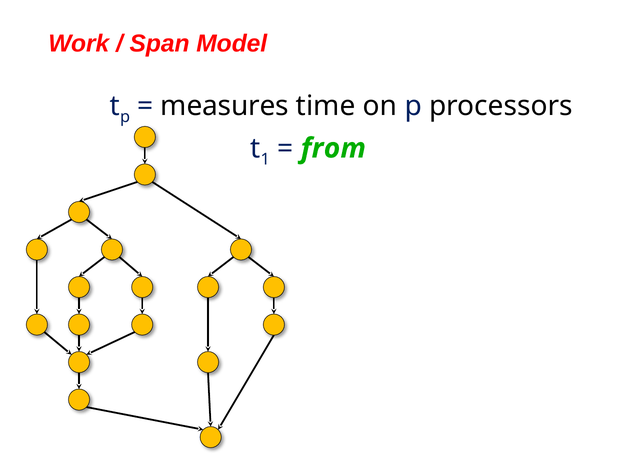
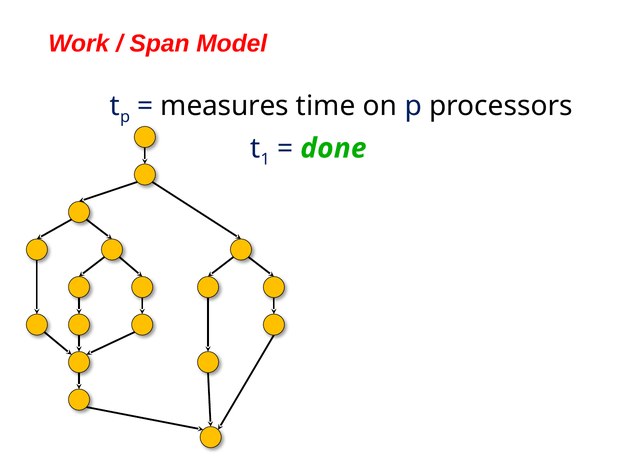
from: from -> done (333, 148)
